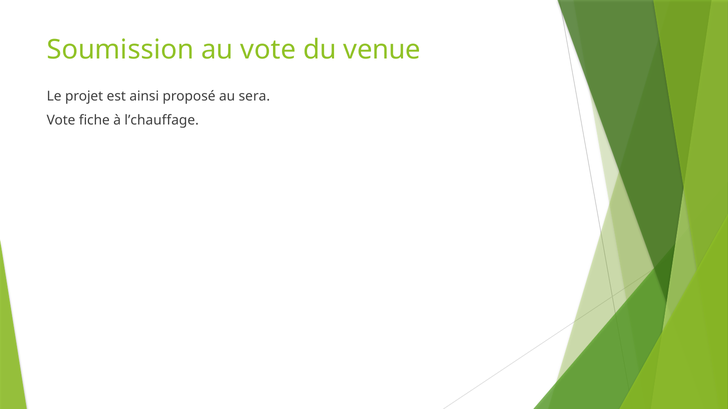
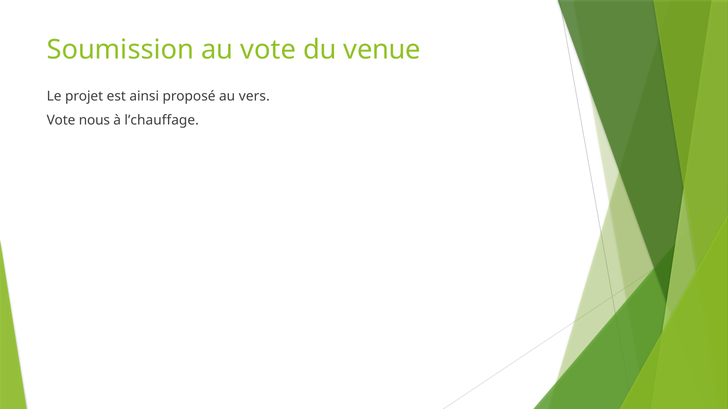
sera: sera -> vers (254, 96)
fiche: fiche -> nous (94, 120)
